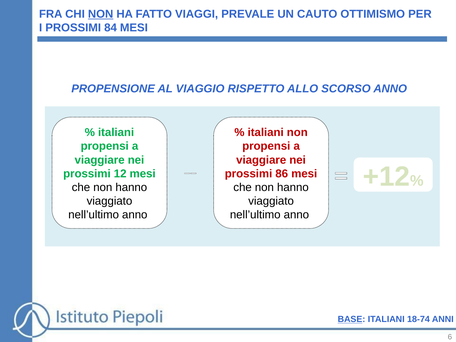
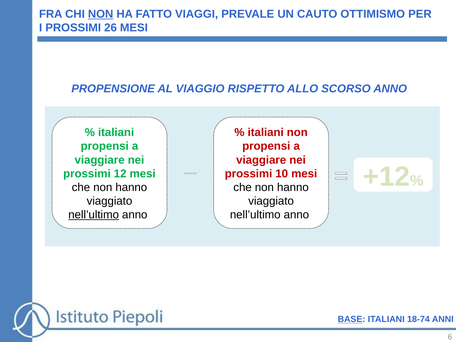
84: 84 -> 26 (111, 28)
86: 86 -> 10 (282, 174)
nell’ultimo underline: none -> present (94, 215)
